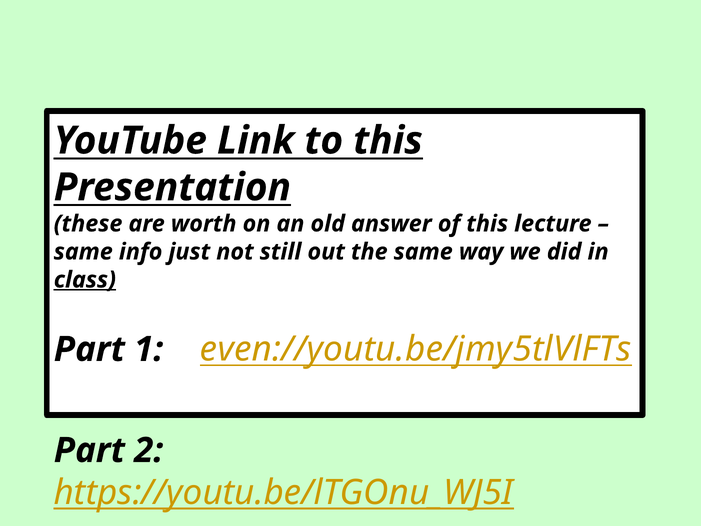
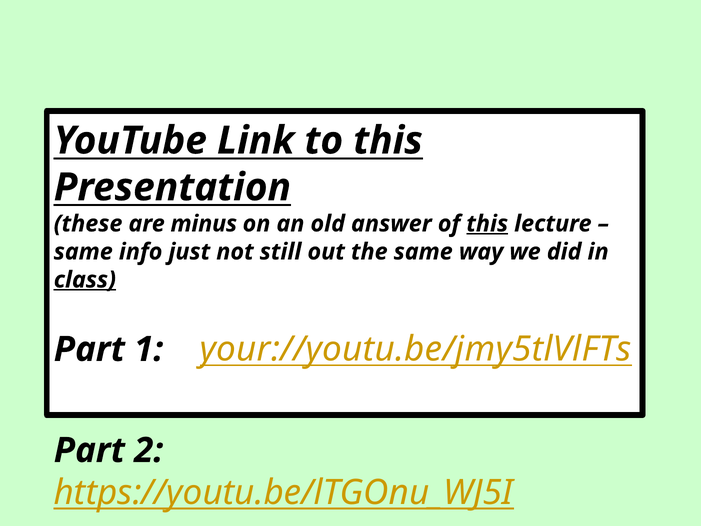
worth: worth -> minus (204, 224)
this underline: none -> present (487, 224)
even://youtu.be/jmy5tlVlFTs: even://youtu.be/jmy5tlVlFTs -> your://youtu.be/jmy5tlVlFTs (416, 349)
